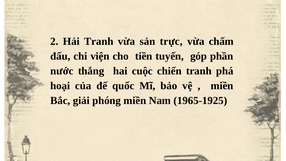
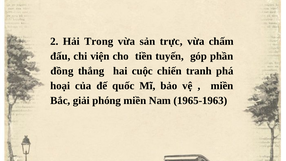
Hải Tranh: Tranh -> Trong (99, 41)
nước: nước -> đồng (62, 71)
1965-1925: 1965-1925 -> 1965-1963 (200, 101)
